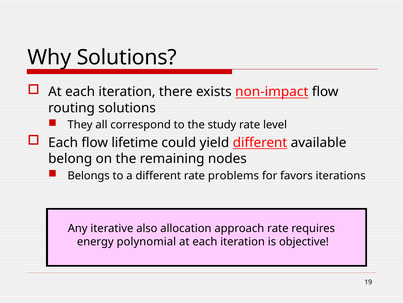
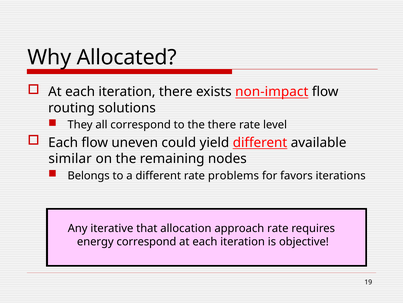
Why Solutions: Solutions -> Allocated (127, 57)
the study: study -> there (222, 125)
lifetime: lifetime -> uneven (135, 142)
belong: belong -> similar (70, 158)
also: also -> that (147, 228)
energy polynomial: polynomial -> correspond (146, 241)
